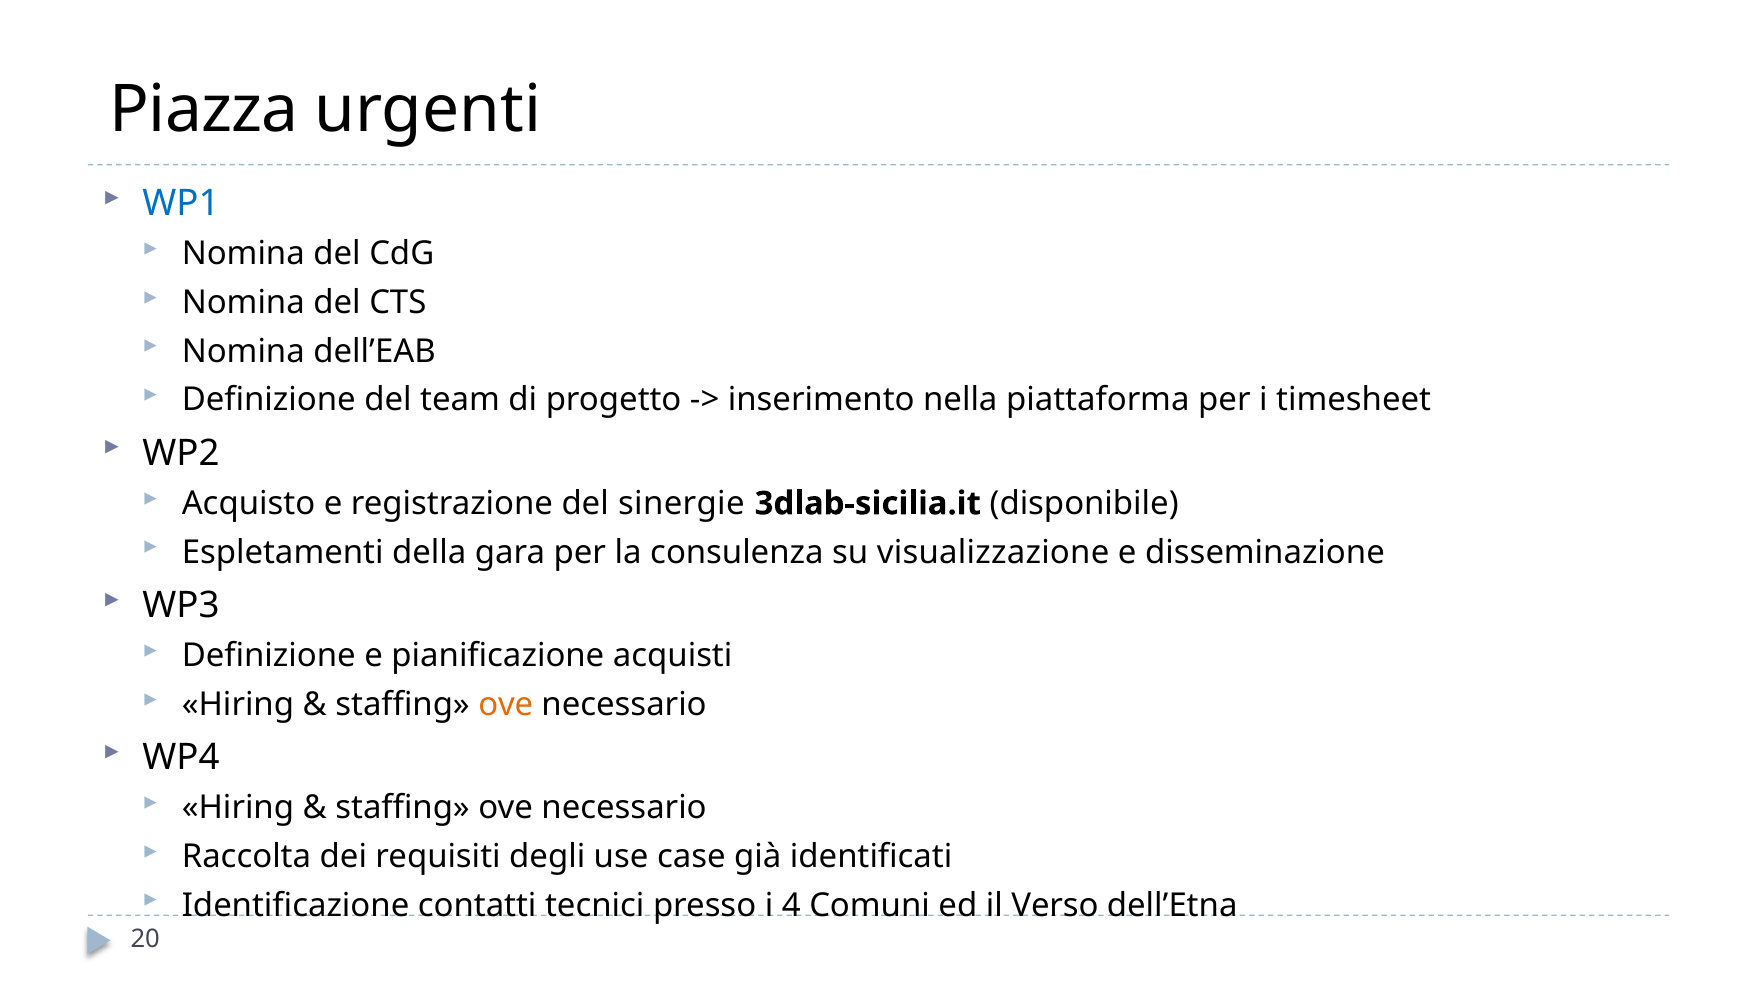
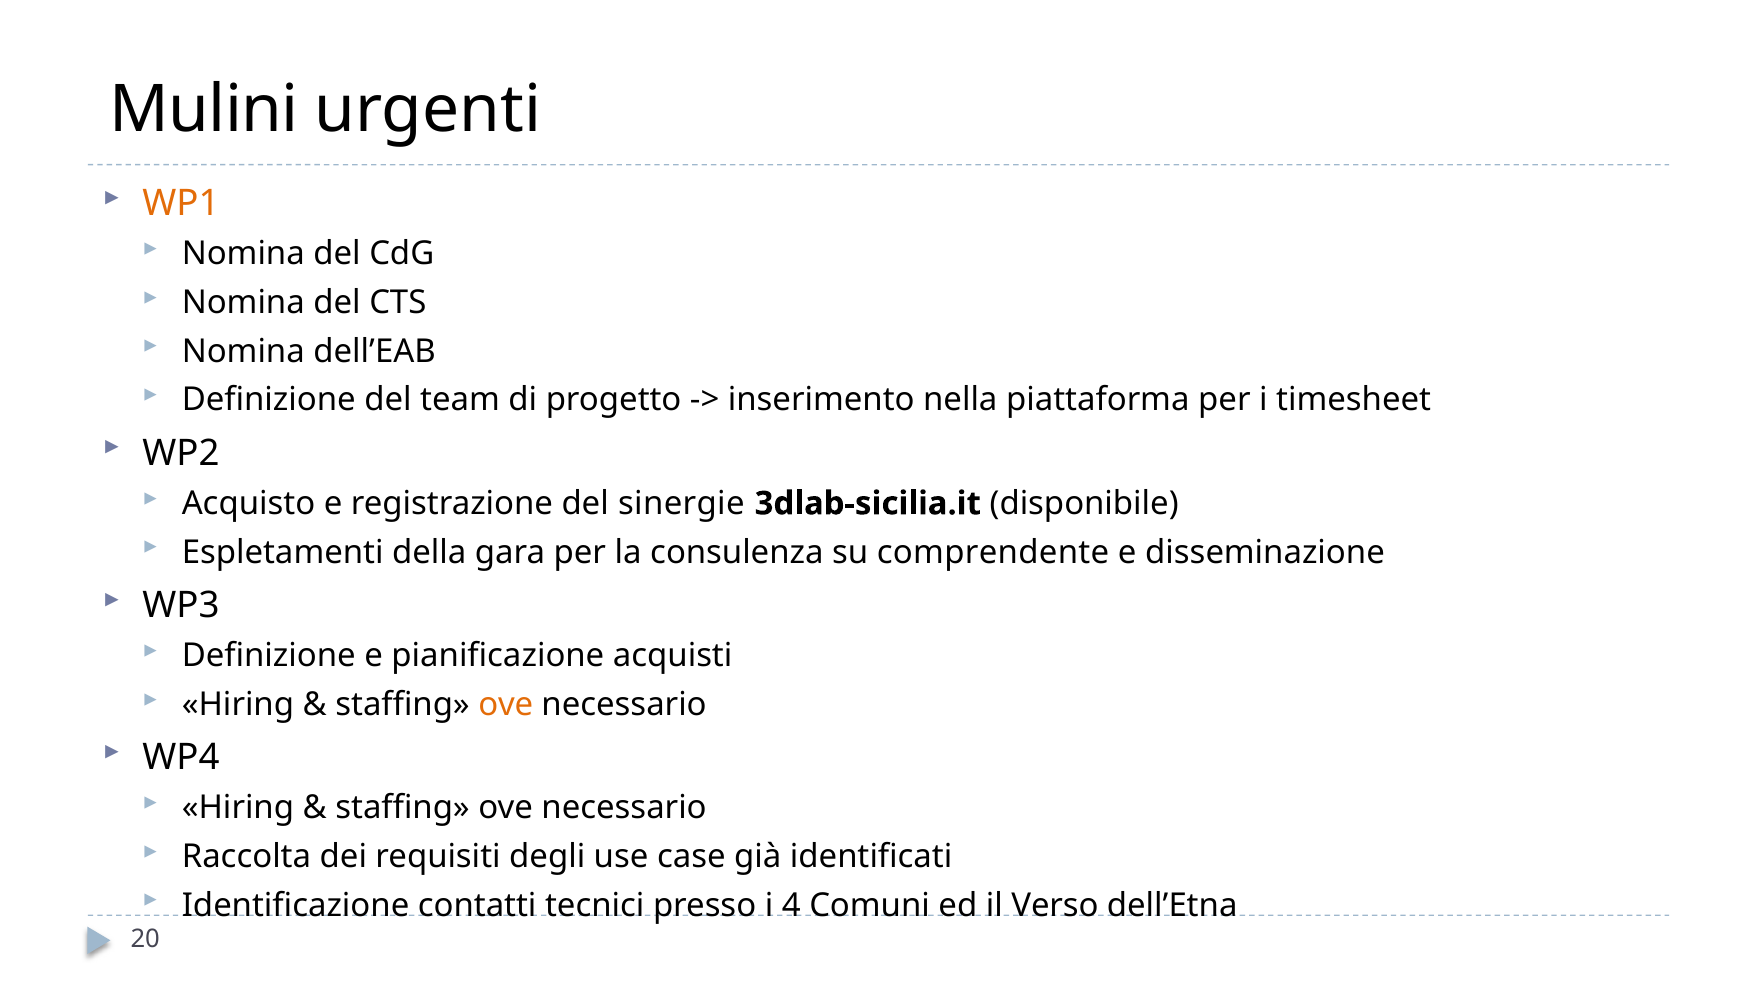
Piazza: Piazza -> Mulini (204, 110)
WP1 colour: blue -> orange (181, 203)
visualizzazione: visualizzazione -> comprendente (993, 552)
